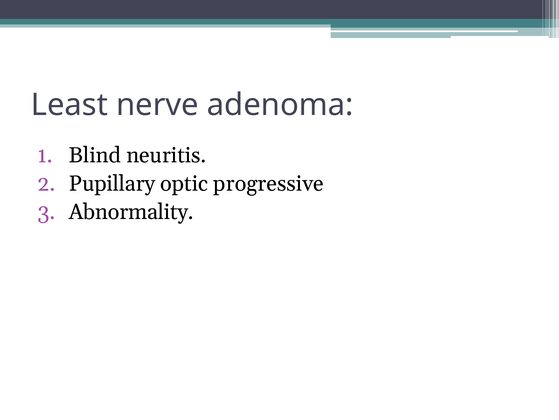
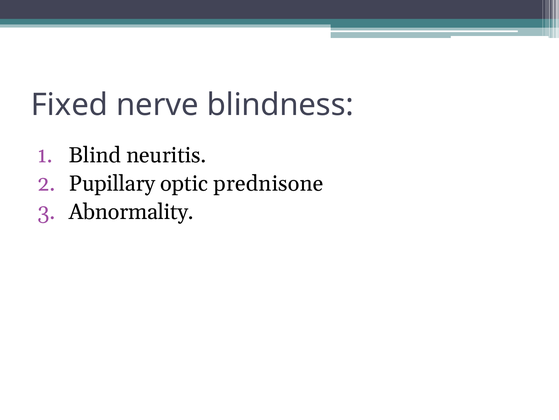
Least: Least -> Fixed (69, 105)
adenoma: adenoma -> blindness (280, 105)
progressive: progressive -> prednisone (268, 183)
